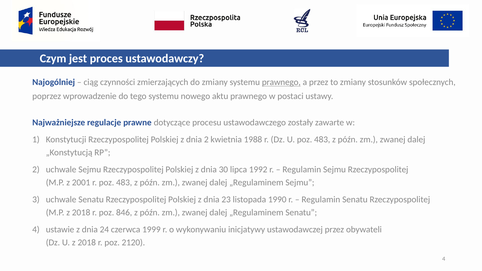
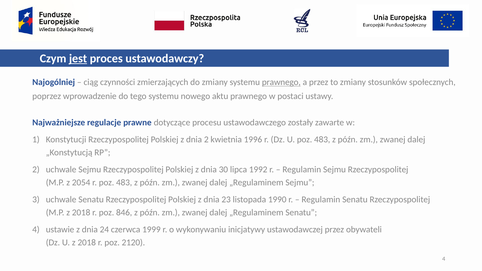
jest underline: none -> present (78, 58)
1988: 1988 -> 1996 (253, 140)
2001: 2001 -> 2054 (81, 183)
